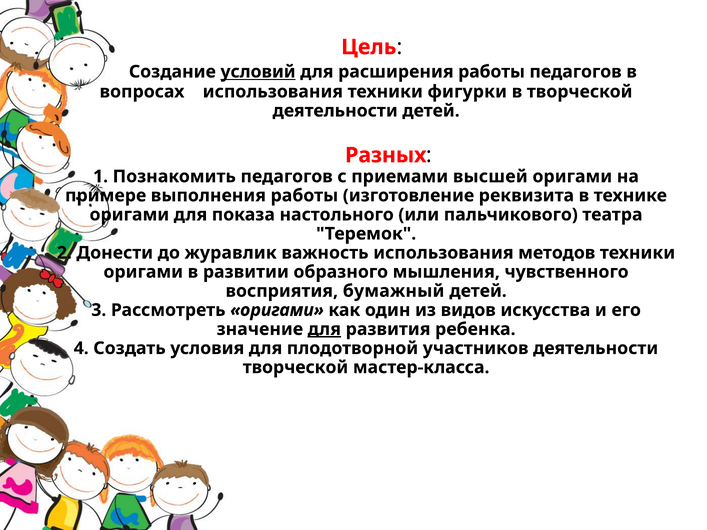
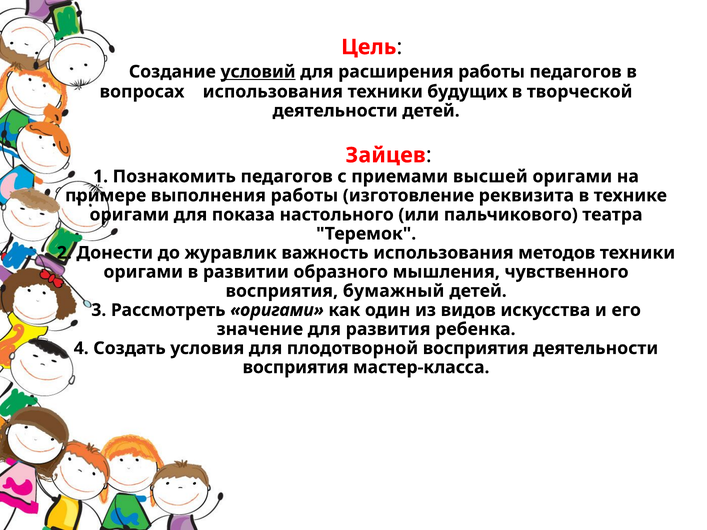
фигурки: фигурки -> будущих (467, 92)
Разных: Разных -> Зайцев (386, 155)
для underline: present -> none (324, 329)
плодотворной участников: участников -> восприятия (476, 348)
творческой: творческой -> восприятия (296, 367)
